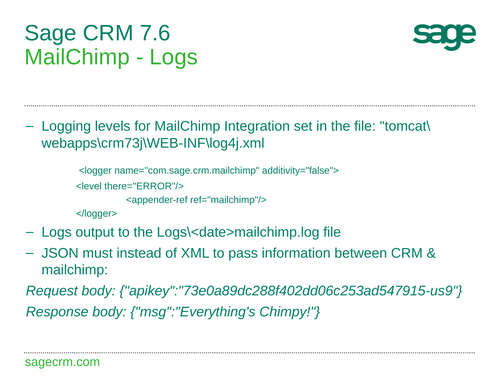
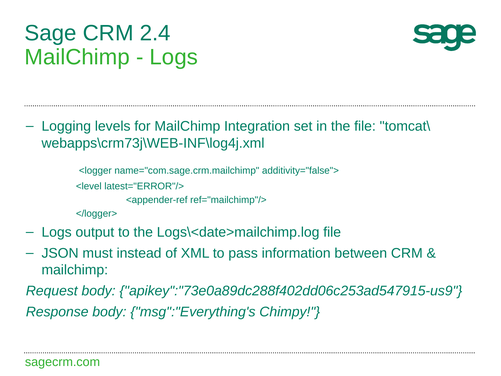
7.6: 7.6 -> 2.4 (155, 33)
there="ERROR"/>: there="ERROR"/> -> latest="ERROR"/> (144, 186)
